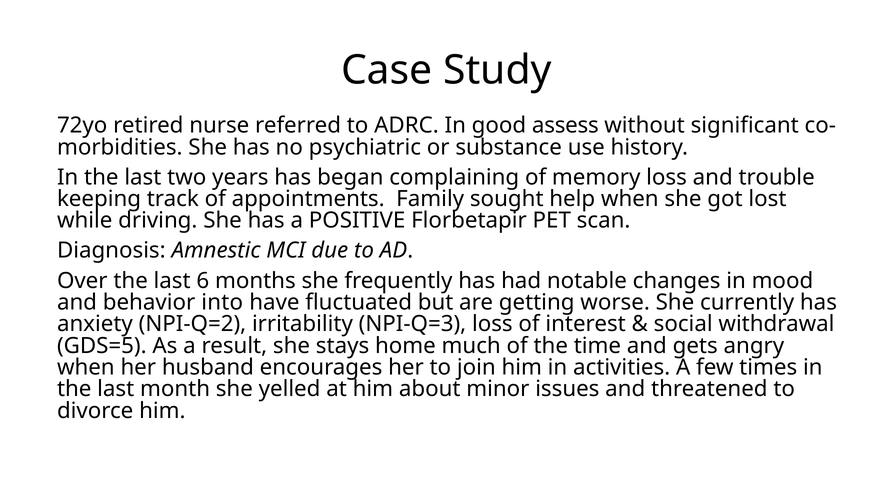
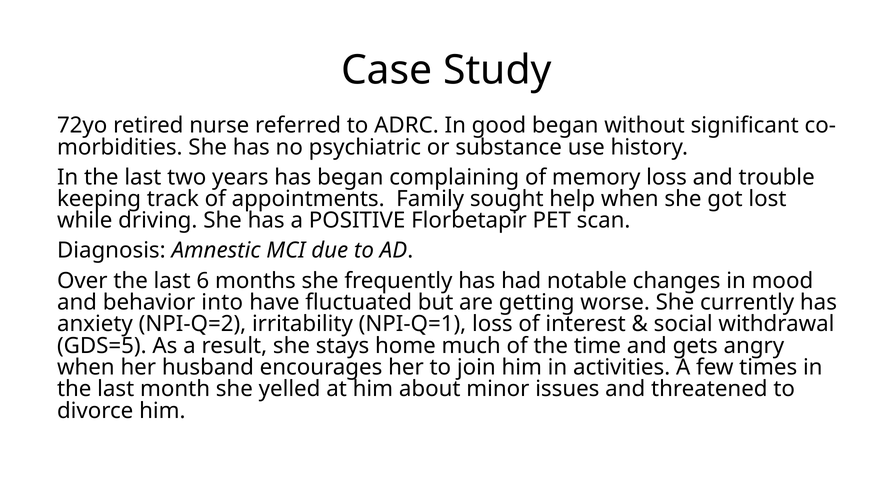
good assess: assess -> began (565, 126)
NPI-Q=3: NPI-Q=3 -> NPI-Q=1 (412, 324)
